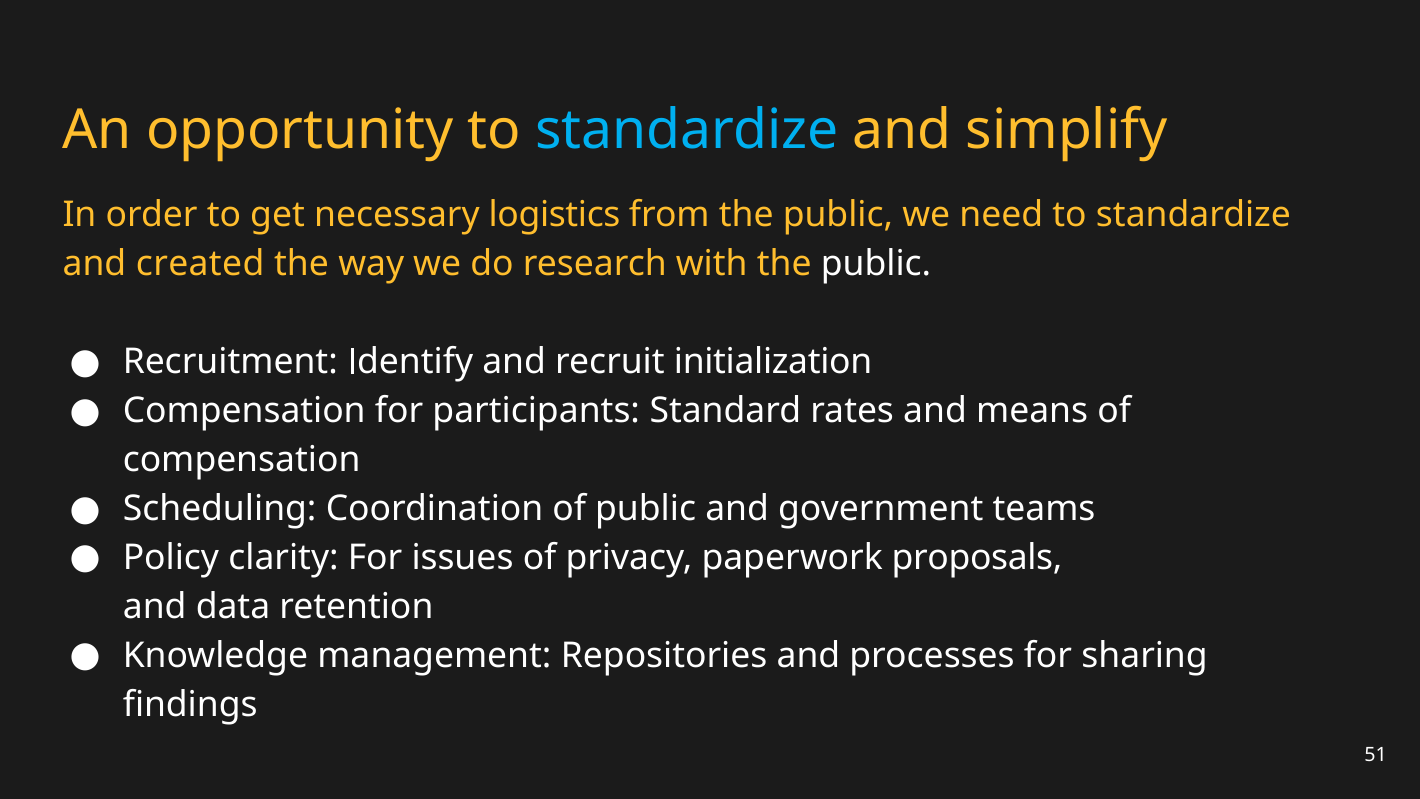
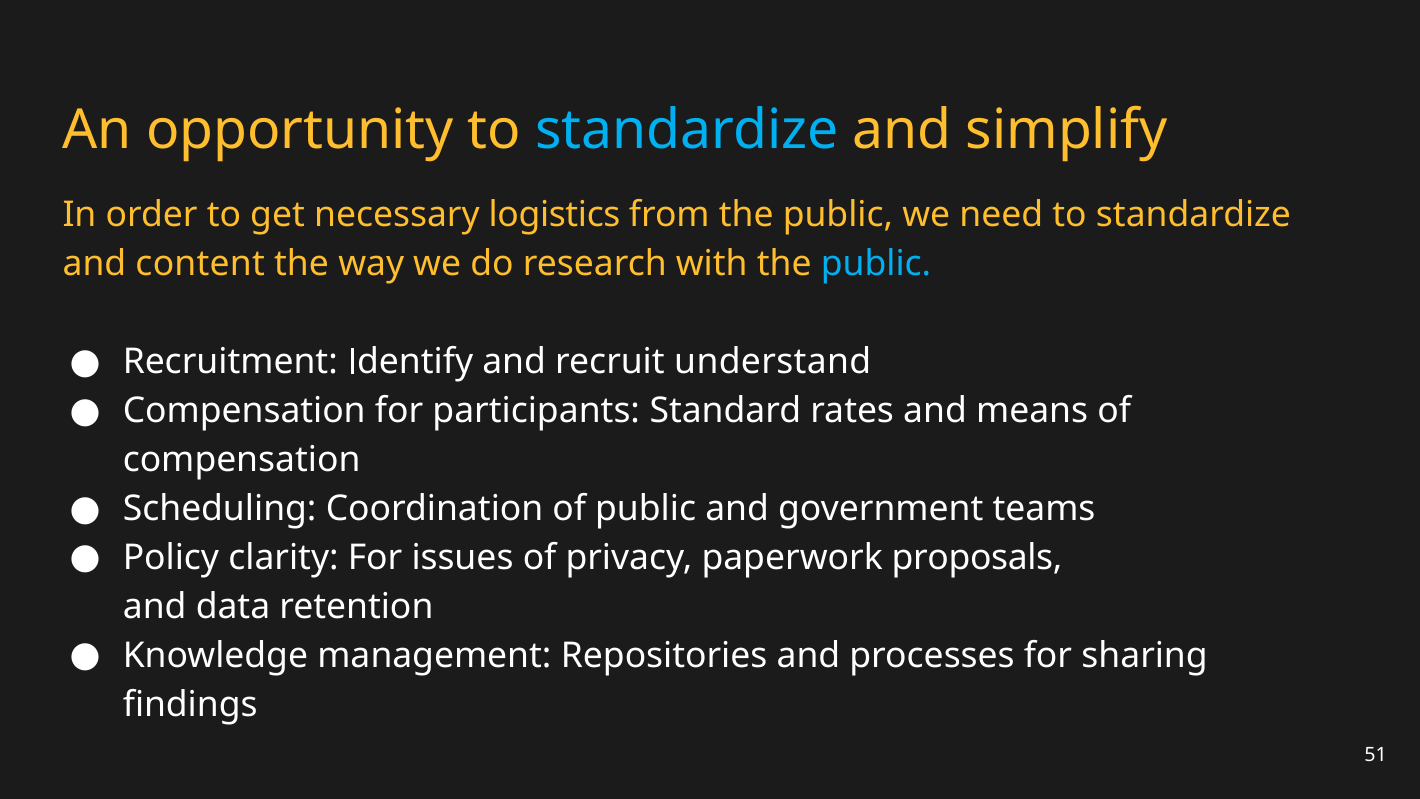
created: created -> content (200, 263)
public colour: white -> light blue (876, 263)
initialization: initialization -> understand (773, 362)
